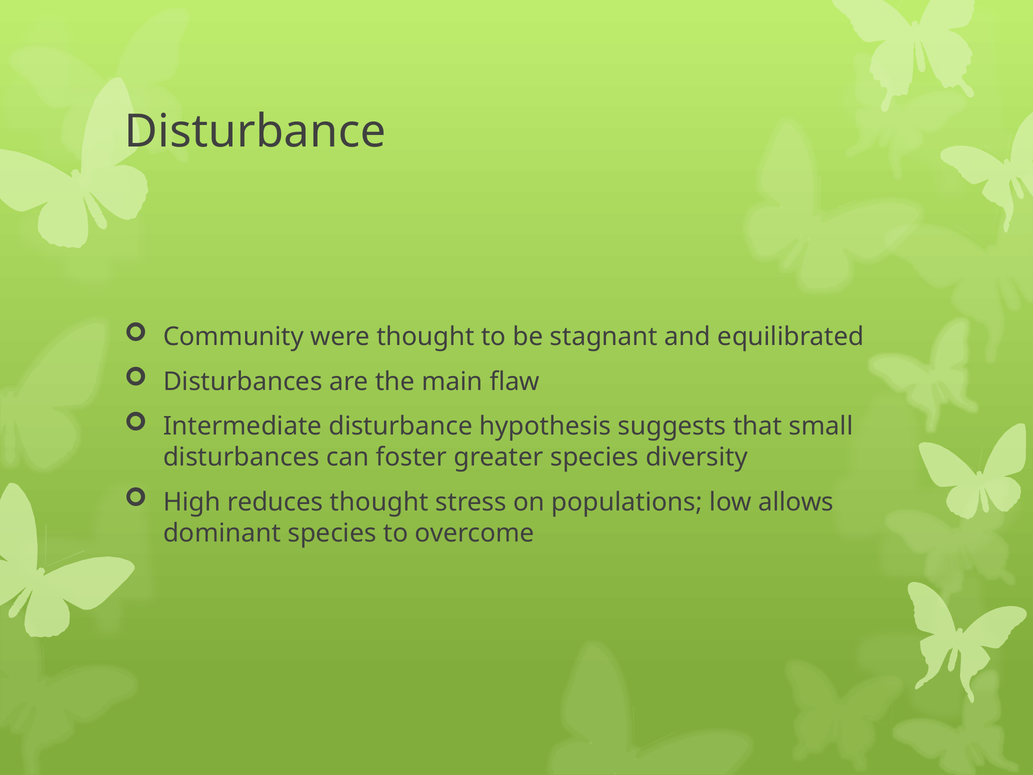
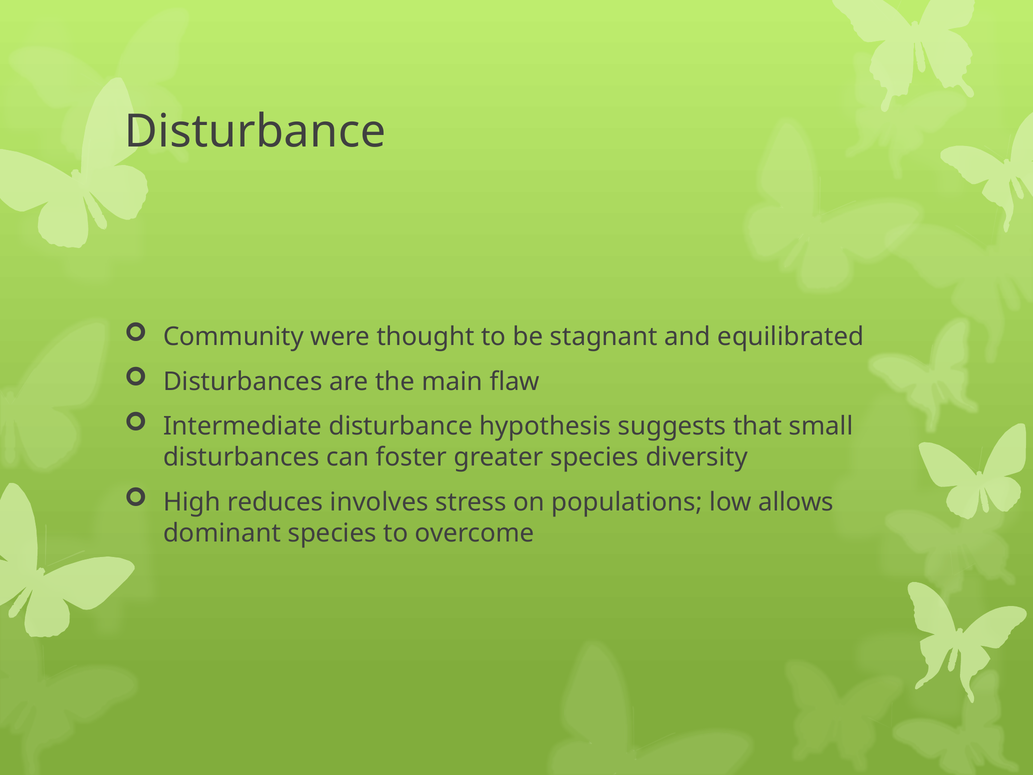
reduces thought: thought -> involves (379, 502)
